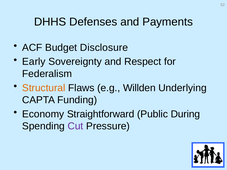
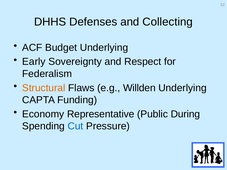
Payments: Payments -> Collecting (168, 22)
Budget Disclosure: Disclosure -> Underlying (104, 48)
Straightforward: Straightforward -> Representative (101, 114)
Cut colour: purple -> blue (75, 126)
